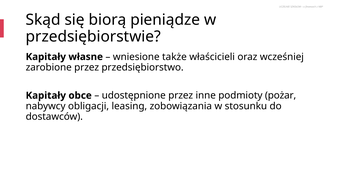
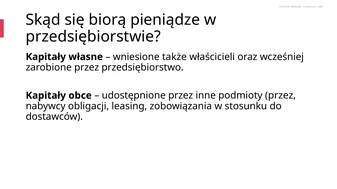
podmioty pożar: pożar -> przez (280, 96)
